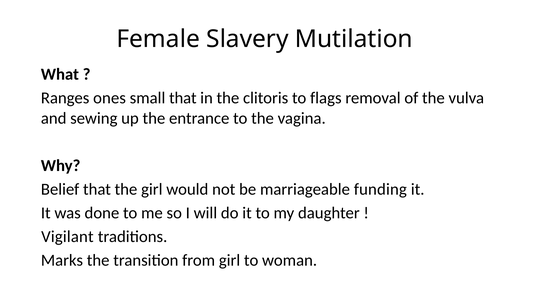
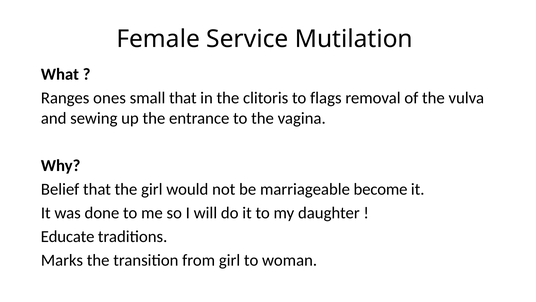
Slavery: Slavery -> Service (247, 39)
funding: funding -> become (381, 189)
Vigilant: Vigilant -> Educate (68, 236)
